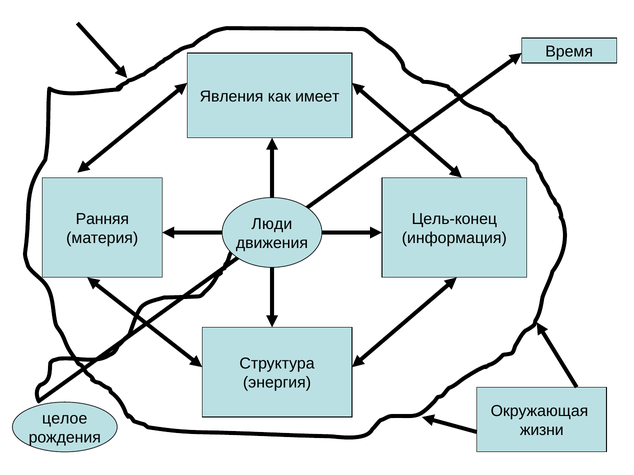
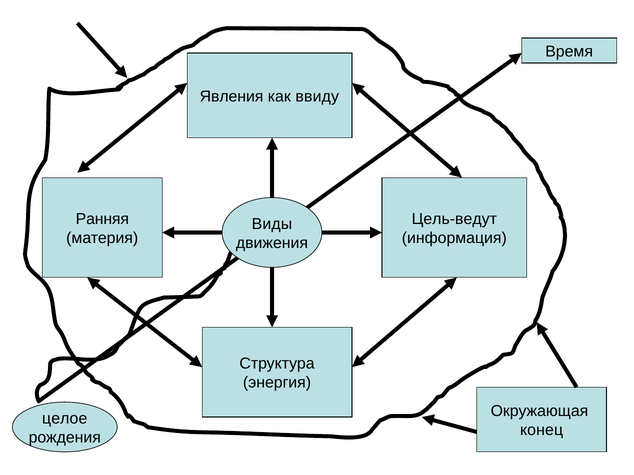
имеет: имеет -> ввиду (317, 97)
Цель-конец: Цель-конец -> Цель-ведут (454, 219)
Люди: Люди -> Виды (272, 224)
жизни: жизни -> конец (542, 431)
